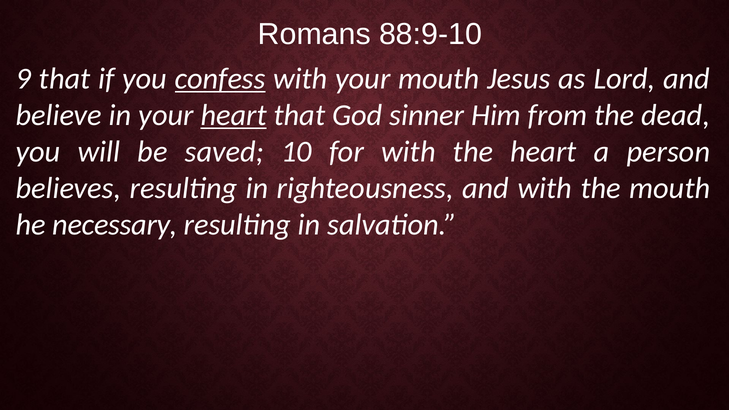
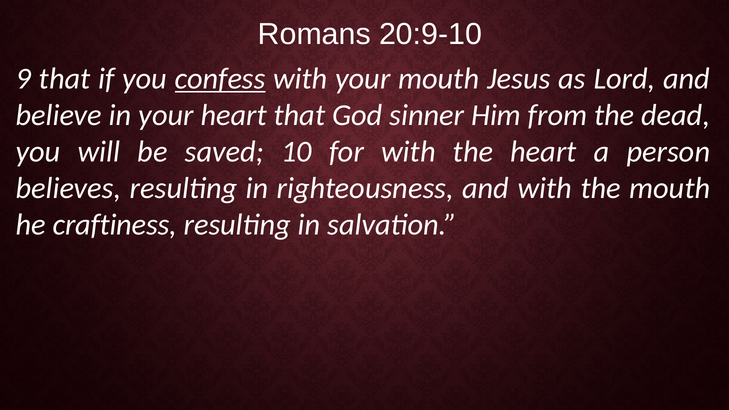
88:9-10: 88:9-10 -> 20:9-10 (431, 34)
heart underline: present -> none (234, 115)
necessary: necessary -> craftiness (115, 225)
